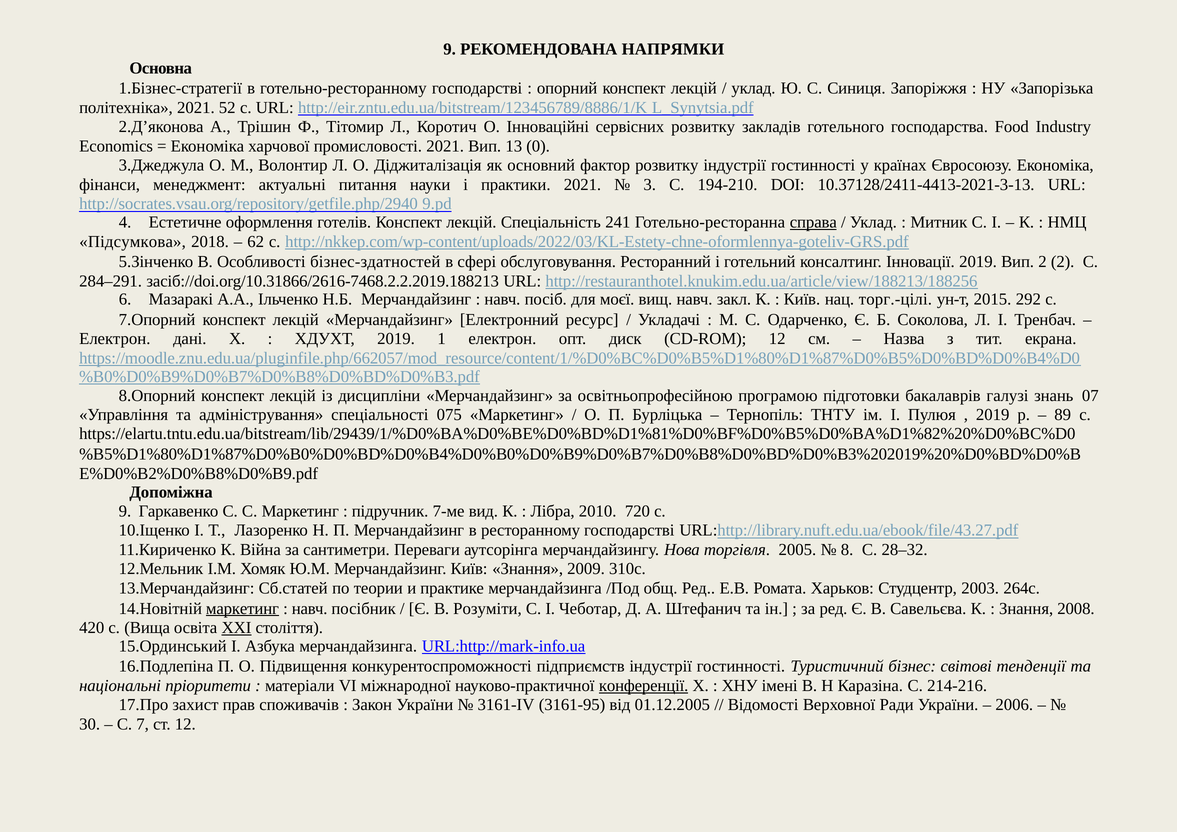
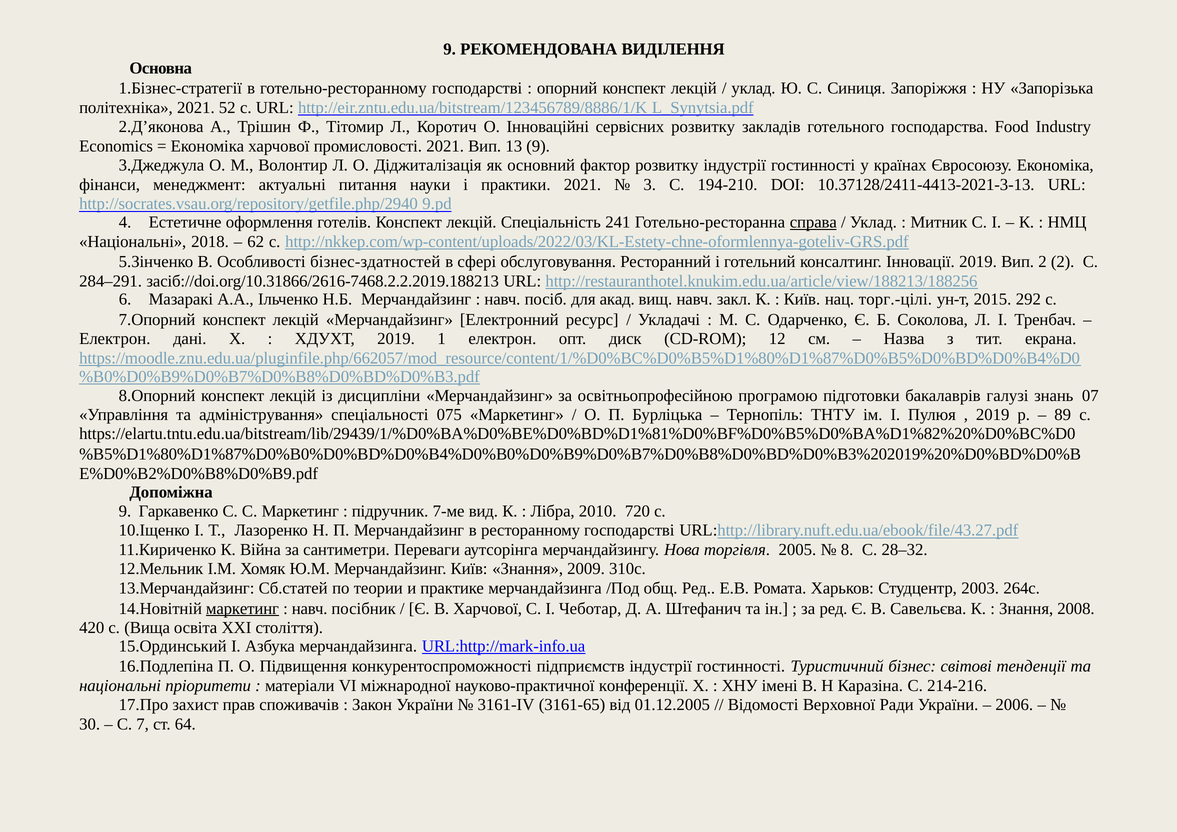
НАПРЯМКИ: НАПРЯМКИ -> ВИДІЛЕННЯ (673, 49)
13 0: 0 -> 9 (538, 146)
Підсумкова: Підсумкова -> Національні (133, 242)
моєї: моєї -> акад (617, 300)
В Розуміти: Розуміти -> Харчової (488, 609)
ХХІ underline: present -> none (237, 628)
конференції underline: present -> none (644, 686)
3161-95: 3161-95 -> 3161-65 (572, 705)
ст 12: 12 -> 64 (185, 725)
